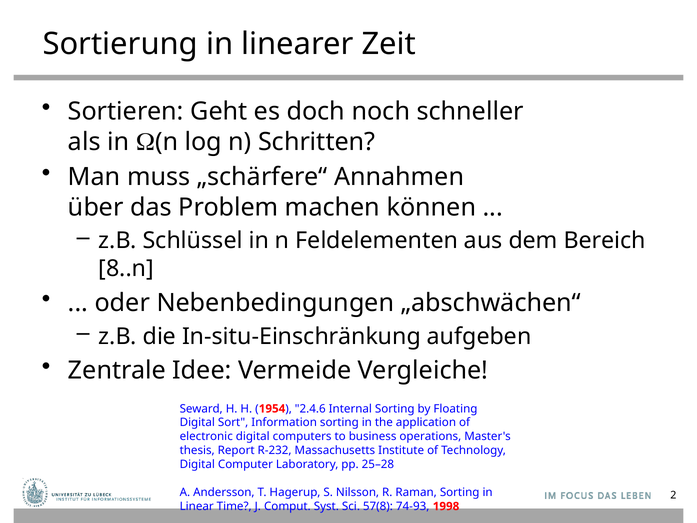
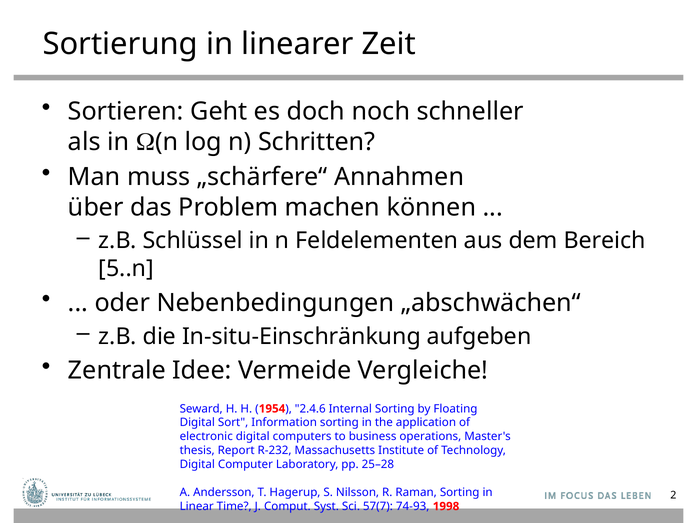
8..n: 8..n -> 5..n (126, 269)
57(8: 57(8 -> 57(7 (378, 506)
